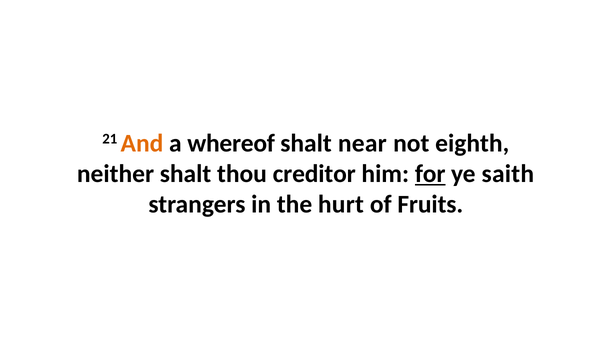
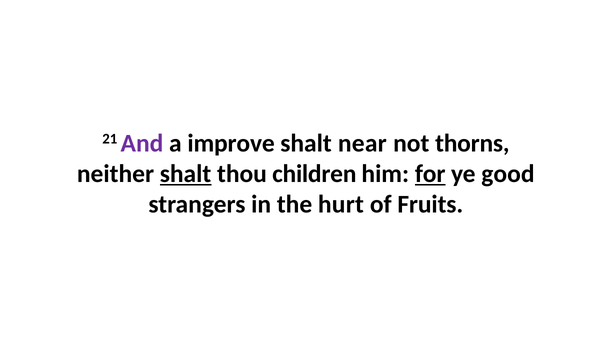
And colour: orange -> purple (142, 143)
whereof: whereof -> improve (231, 143)
eighth: eighth -> thorns (472, 143)
shalt underline: none -> present (186, 174)
creditor: creditor -> children (314, 174)
saith: saith -> good (508, 174)
